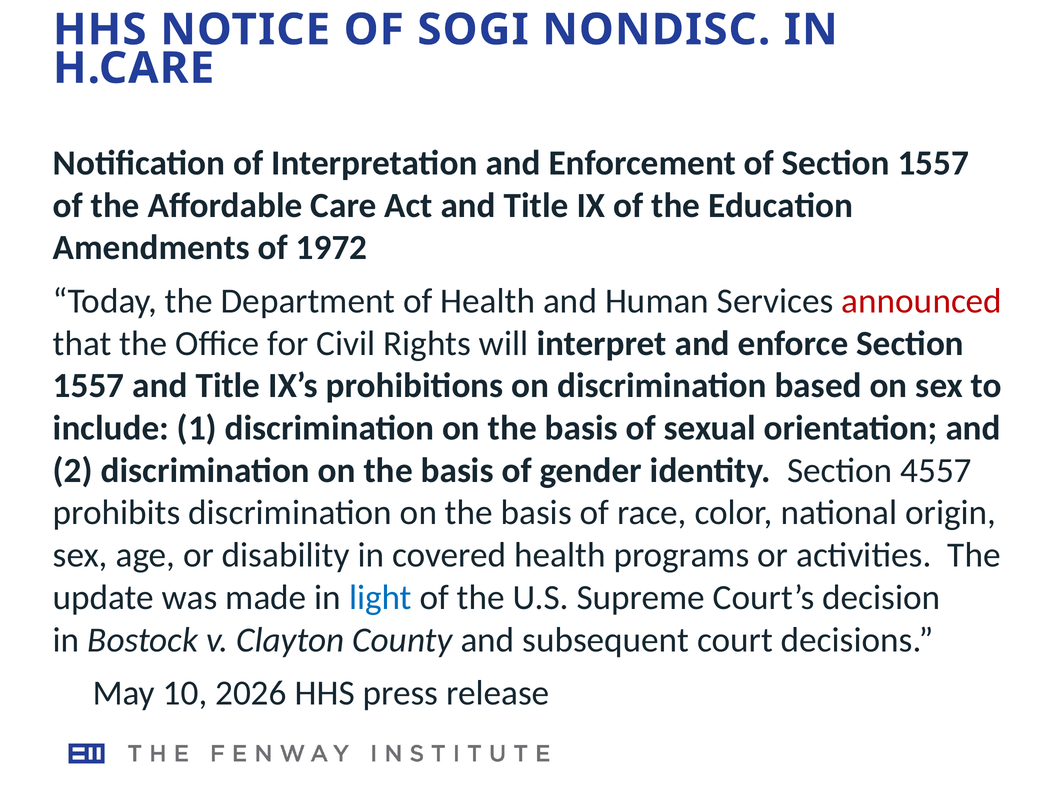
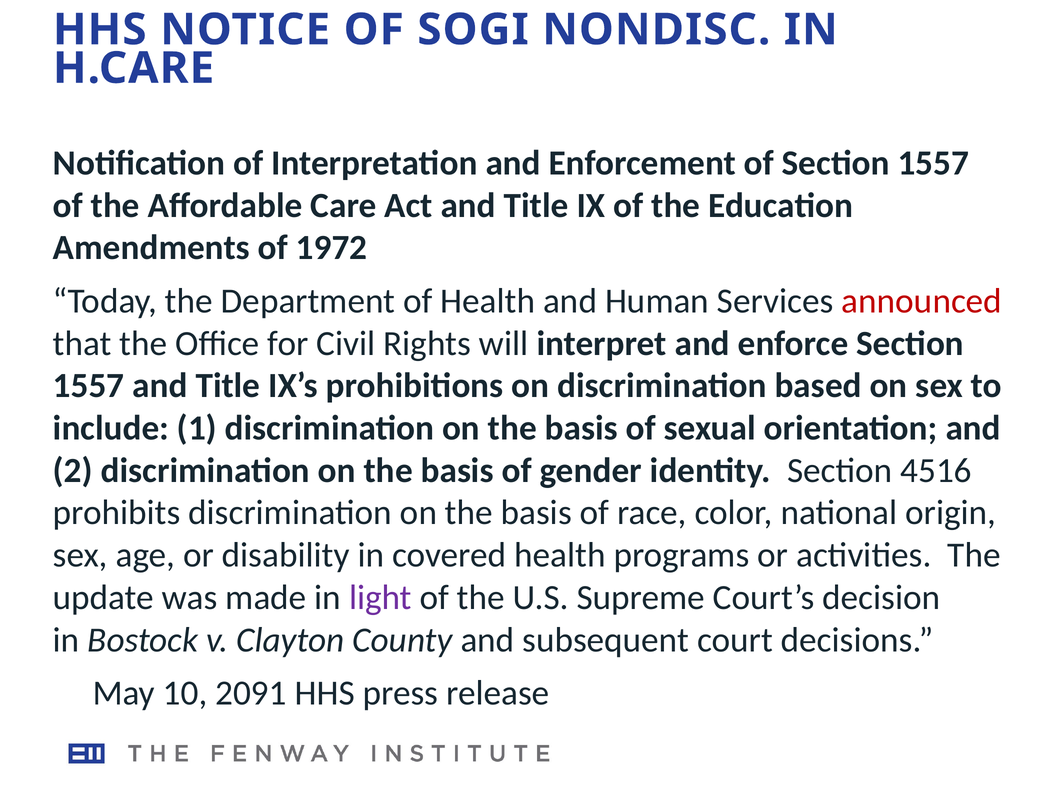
4557: 4557 -> 4516 (936, 470)
light colour: blue -> purple (380, 597)
2026: 2026 -> 2091 (251, 693)
